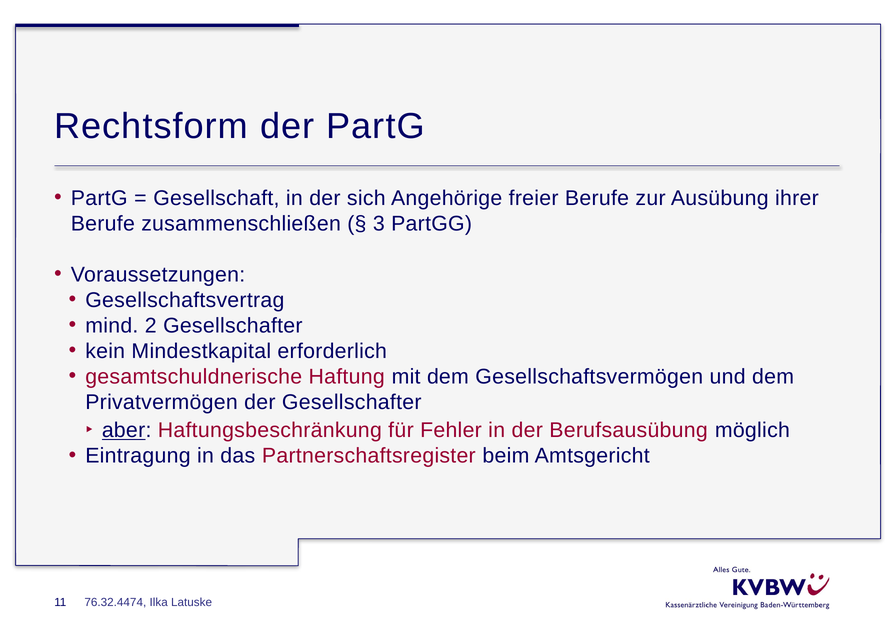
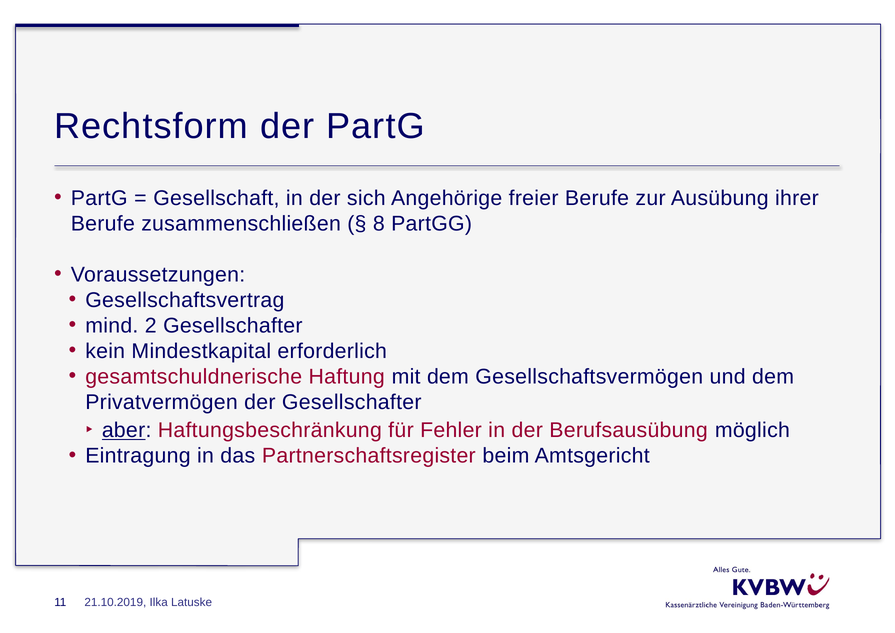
3: 3 -> 8 (379, 224)
76.32.4474: 76.32.4474 -> 21.10.2019 (115, 603)
